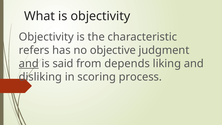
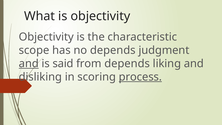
refers: refers -> scope (34, 50)
no objective: objective -> depends (113, 50)
process underline: none -> present (140, 77)
